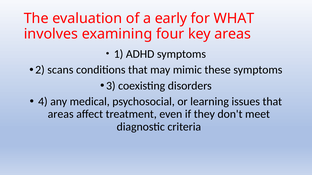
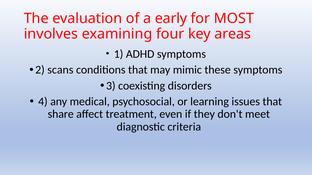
WHAT: WHAT -> MOST (234, 18)
areas: areas -> share (61, 114)
